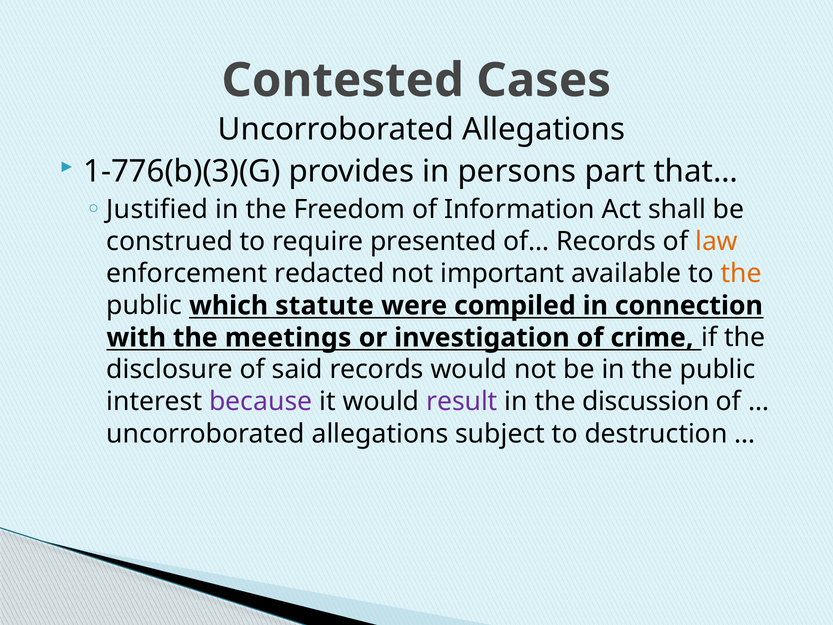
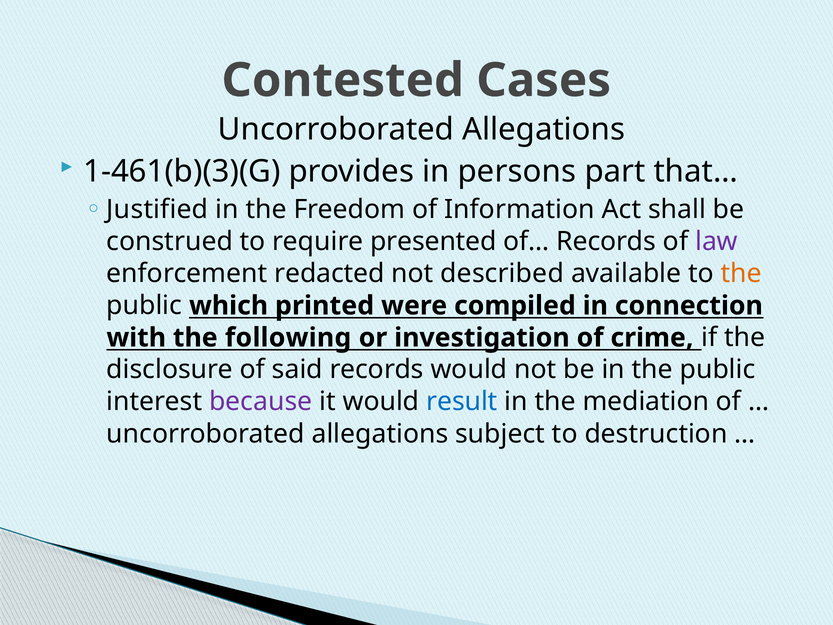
1-776(b)(3)(G: 1-776(b)(3)(G -> 1-461(b)(3)(G (182, 171)
law colour: orange -> purple (716, 242)
important: important -> described (502, 274)
statute: statute -> printed (325, 306)
meetings: meetings -> following (288, 338)
result colour: purple -> blue (462, 402)
discussion: discussion -> mediation (646, 402)
